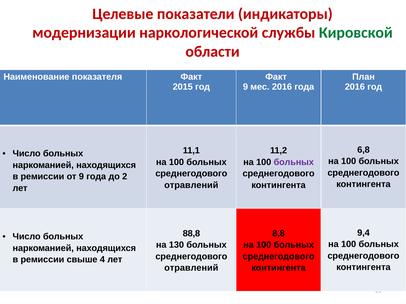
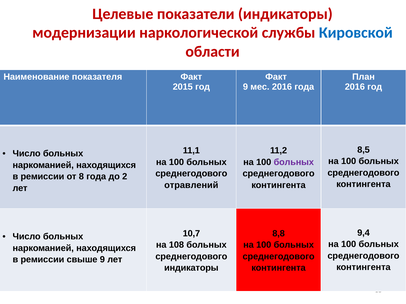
Кировской colour: green -> blue (356, 33)
6,8: 6,8 -> 8,5 (364, 150)
от 9: 9 -> 8 (81, 177)
88,8: 88,8 -> 10,7 (191, 234)
130: 130 -> 108 (176, 245)
свыше 4: 4 -> 9 (102, 260)
отравлений: отравлений -> индикаторы (191, 268)
